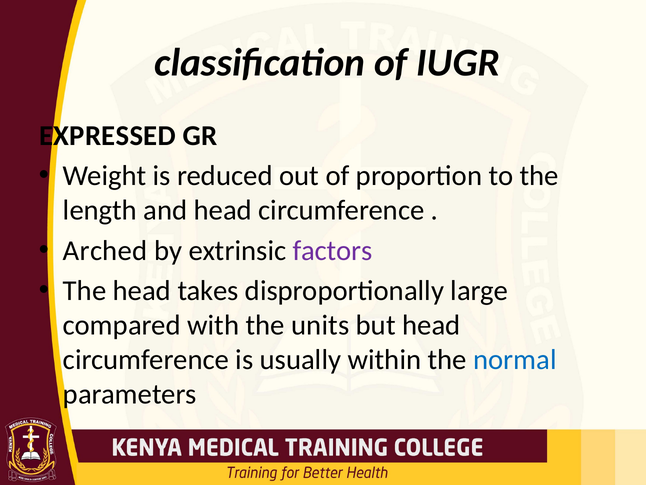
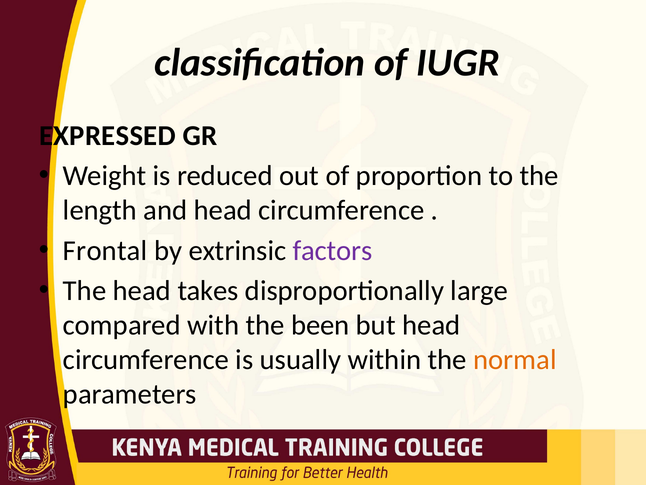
Arched: Arched -> Frontal (105, 250)
units: units -> been (320, 325)
normal colour: blue -> orange (515, 360)
